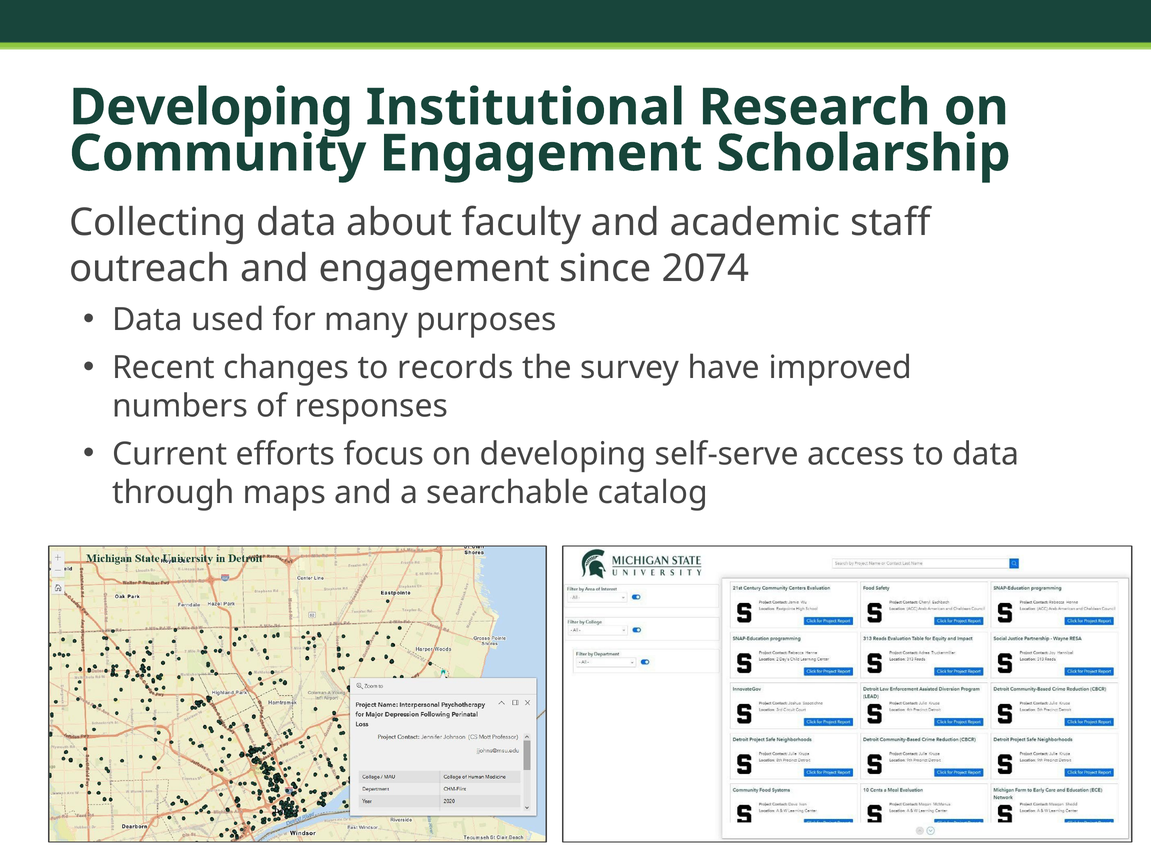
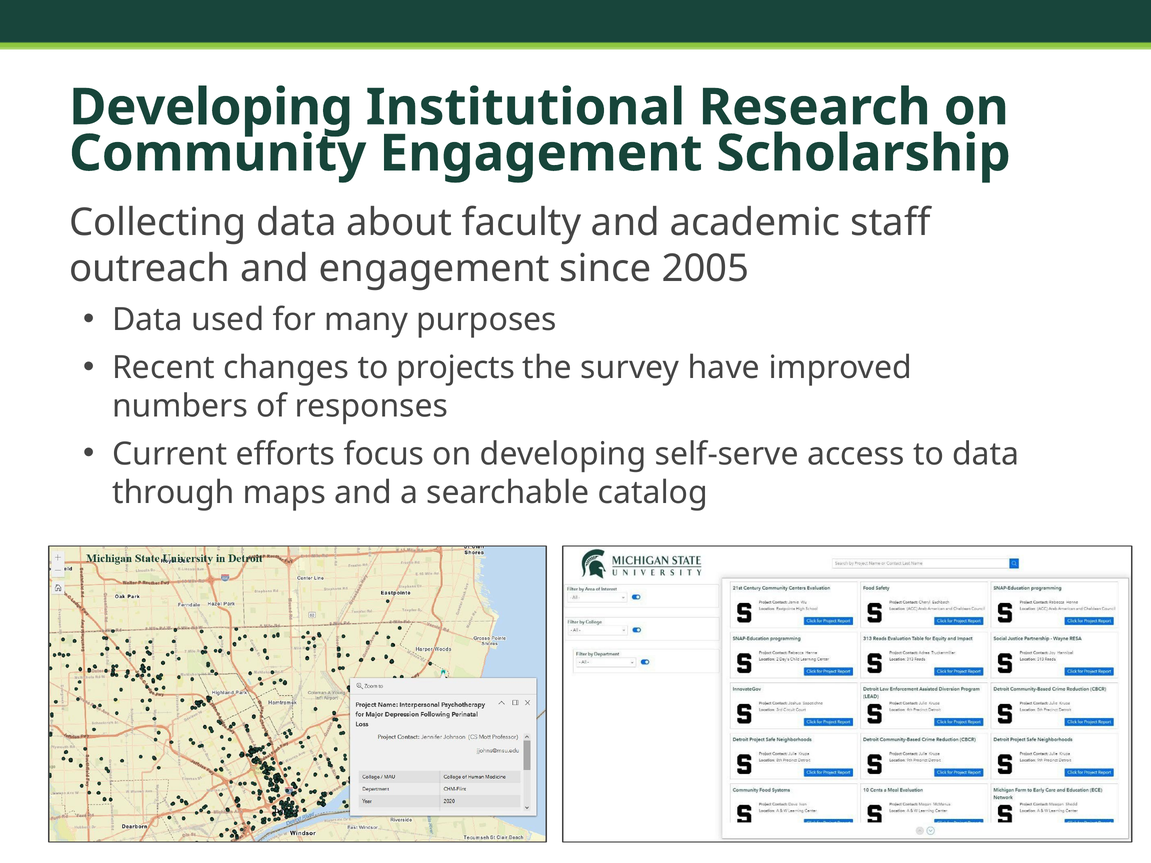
2074: 2074 -> 2005 (705, 269)
records: records -> projects (456, 368)
